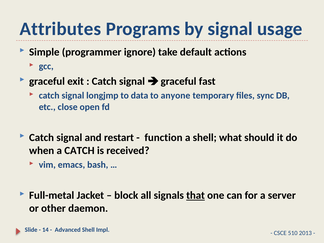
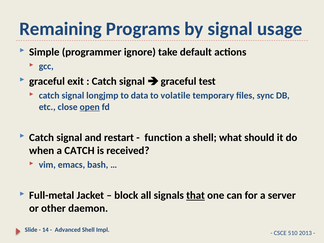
Attributes: Attributes -> Remaining (61, 29)
fast: fast -> test (207, 81)
anyone: anyone -> volatile (176, 96)
open underline: none -> present (90, 107)
